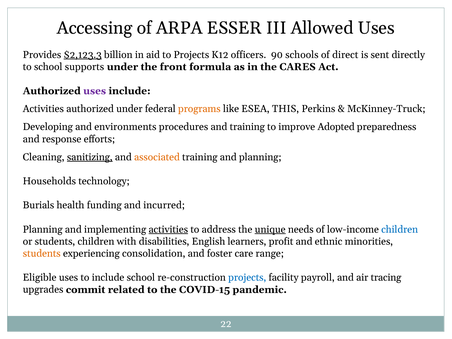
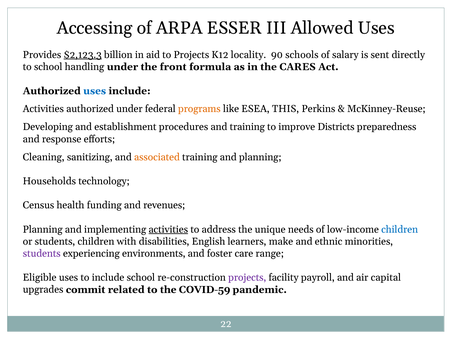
officers: officers -> locality (248, 55)
direct: direct -> salary (345, 55)
supports: supports -> handling (85, 67)
uses colour: purple -> blue (95, 91)
McKinney-Truck: McKinney-Truck -> McKinney-Reuse (386, 109)
environments: environments -> establishment (125, 127)
Adopted: Adopted -> Districts (336, 127)
sanitizing underline: present -> none (90, 157)
Burials: Burials -> Census (39, 205)
incurred: incurred -> revenues (164, 205)
unique underline: present -> none (270, 229)
profit: profit -> make (281, 241)
students colour: orange -> purple (42, 254)
consolidation: consolidation -> environments (154, 254)
projects colour: blue -> purple (247, 278)
tracing: tracing -> capital (386, 278)
COVID-15: COVID-15 -> COVID-59 (205, 290)
